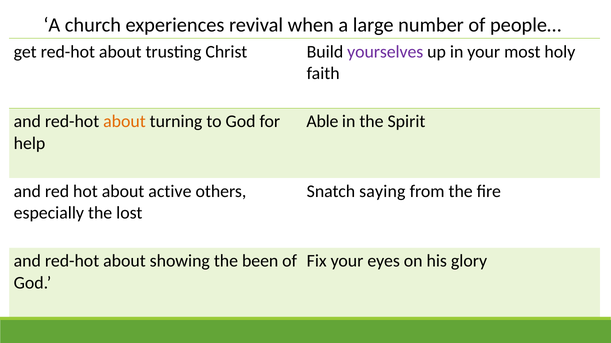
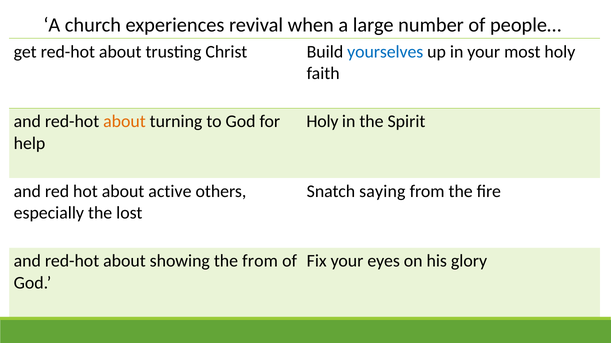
yourselves colour: purple -> blue (385, 52)
Able: Able -> Holy (322, 122)
the been: been -> from (260, 262)
